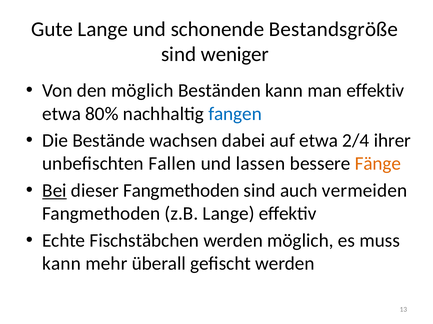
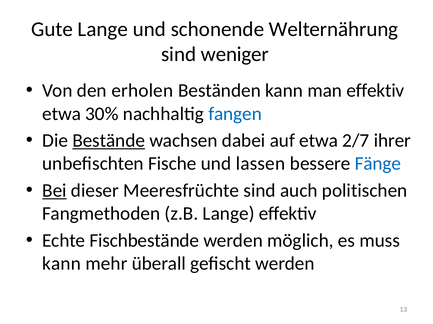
Bestandsgröße: Bestandsgröße -> Welternährung (334, 29)
den möglich: möglich -> erholen (142, 91)
80%: 80% -> 30% (102, 114)
Bestände underline: none -> present (109, 141)
2/4: 2/4 -> 2/7 (356, 141)
Fallen: Fallen -> Fische (172, 164)
Fänge colour: orange -> blue (378, 164)
dieser Fangmethoden: Fangmethoden -> Meeresfrüchte (181, 191)
vermeiden: vermeiden -> politischen (365, 191)
Fischstäbchen: Fischstäbchen -> Fischbestände (144, 241)
